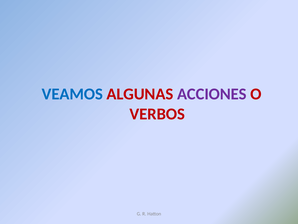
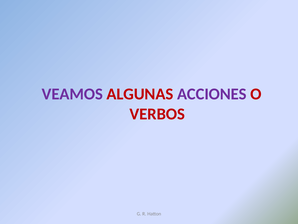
VEAMOS colour: blue -> purple (72, 94)
